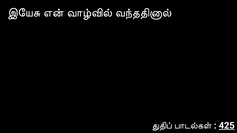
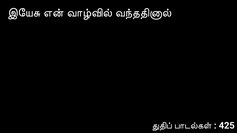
425 underline: present -> none (227, 126)
